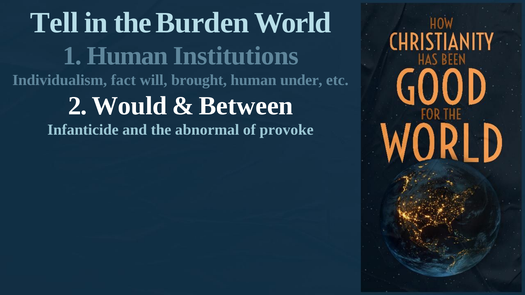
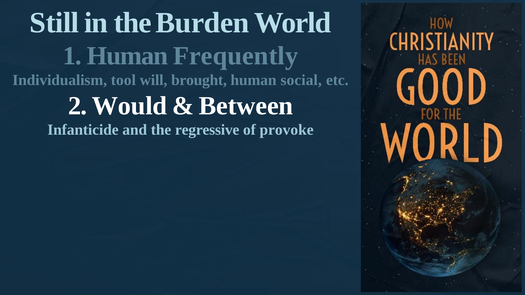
Tell: Tell -> Still (54, 23)
Institutions: Institutions -> Frequently (236, 56)
fact: fact -> tool (123, 80)
under: under -> social (301, 80)
abnormal: abnormal -> regressive (207, 130)
